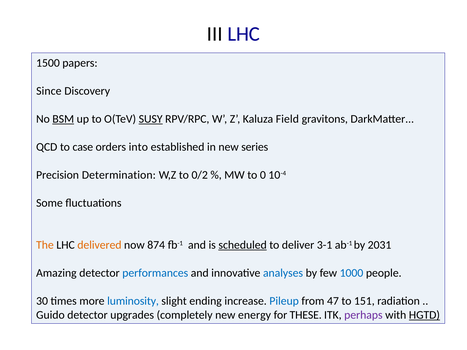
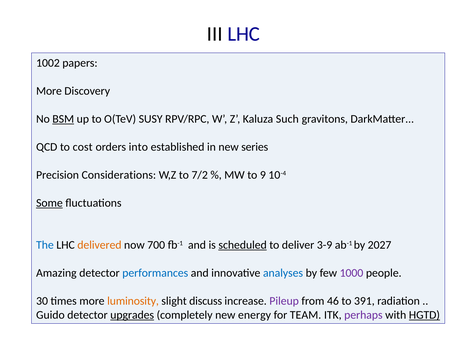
1500: 1500 -> 1002 (48, 63)
Since: Since -> More (49, 91)
SUSY underline: present -> none (151, 119)
Field: Field -> Such (287, 119)
case: case -> cost (83, 147)
Determination: Determination -> Considerations (119, 175)
0/2: 0/2 -> 7/2 (200, 175)
0: 0 -> 9 (263, 175)
Some underline: none -> present (49, 203)
The colour: orange -> blue (45, 245)
874: 874 -> 700 (156, 245)
3-1: 3-1 -> 3-9 (325, 245)
2031: 2031 -> 2027 (380, 245)
1000 colour: blue -> purple (351, 273)
luminosity colour: blue -> orange (133, 301)
ending: ending -> discuss (206, 301)
Pileup colour: blue -> purple (284, 301)
47: 47 -> 46 (333, 301)
151: 151 -> 391 (364, 301)
upgrades underline: none -> present (132, 315)
THESE: THESE -> TEAM (306, 315)
